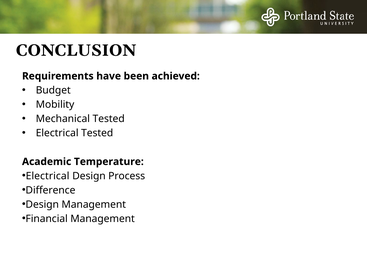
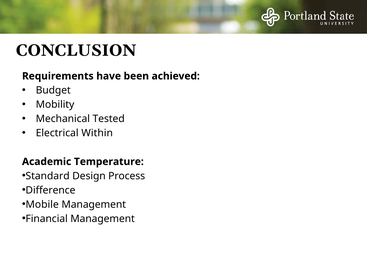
Electrical Tested: Tested -> Within (97, 133)
Electrical: Electrical -> Standard (48, 176)
Design: Design -> Mobile (42, 205)
